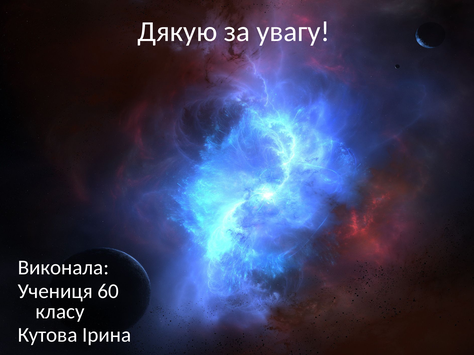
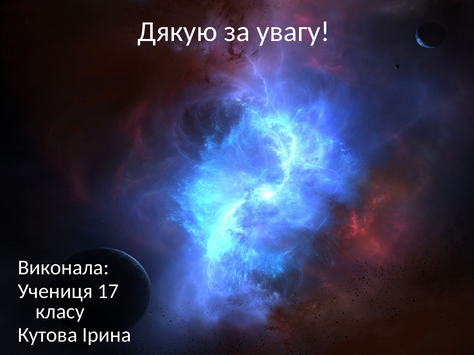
60: 60 -> 17 (108, 292)
